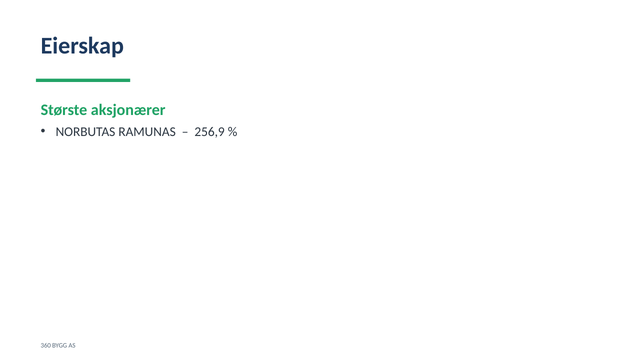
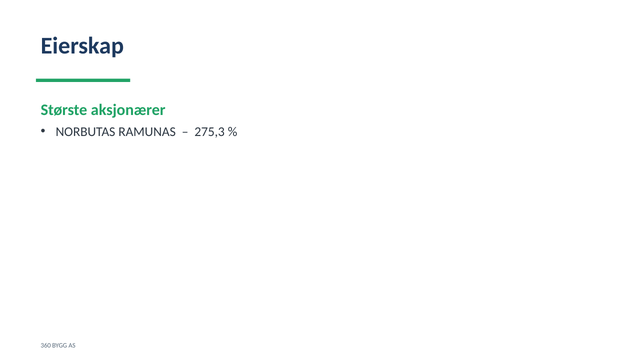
256,9: 256,9 -> 275,3 (210, 131)
